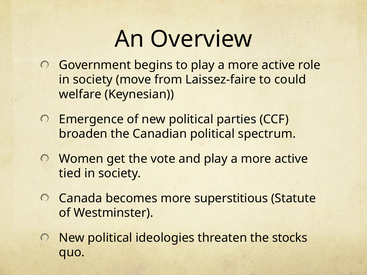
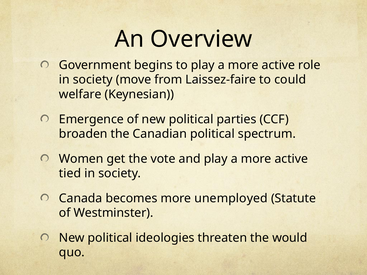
superstitious: superstitious -> unemployed (231, 198)
stocks: stocks -> would (290, 238)
